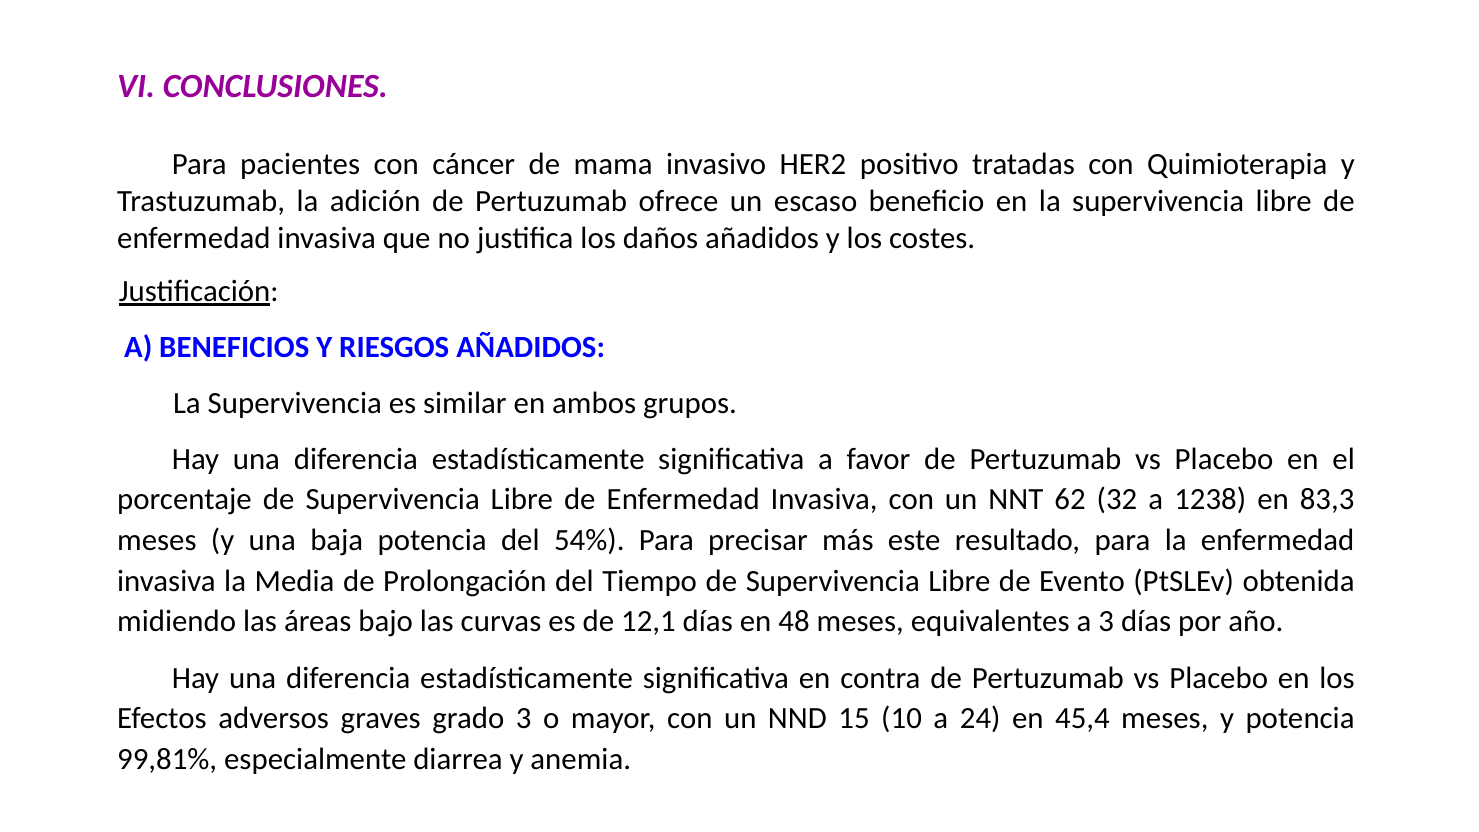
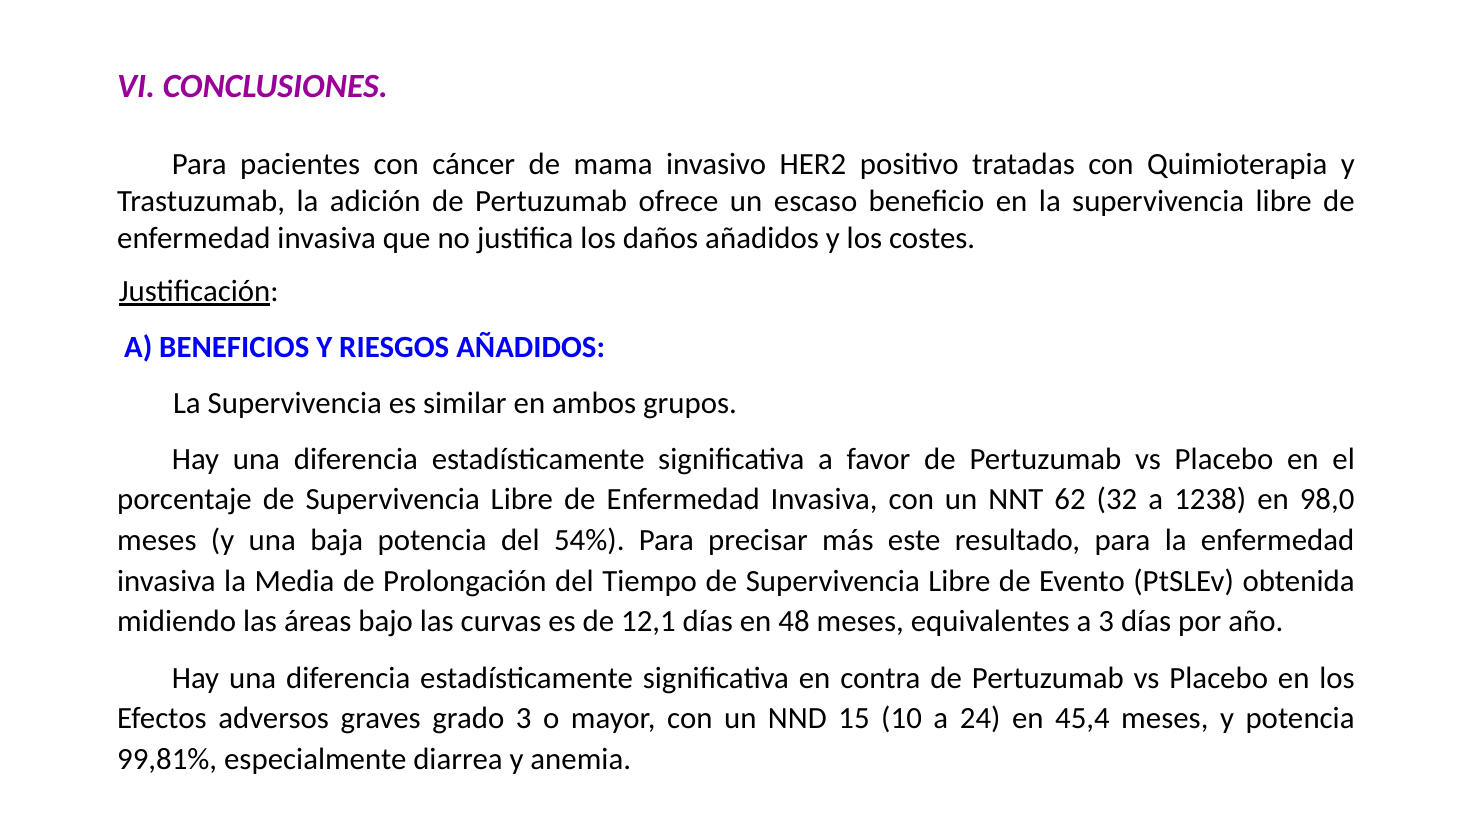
83,3: 83,3 -> 98,0 (1327, 500)
